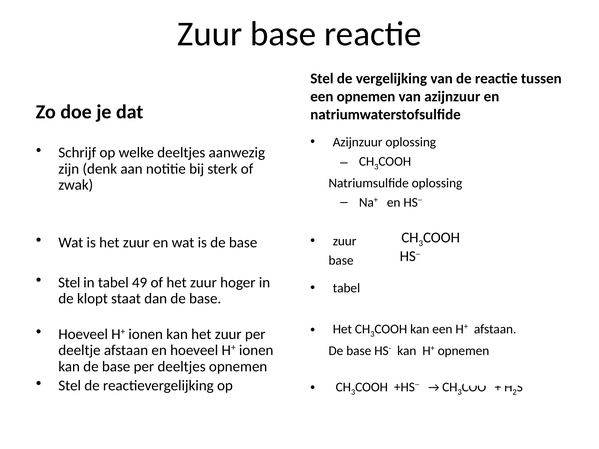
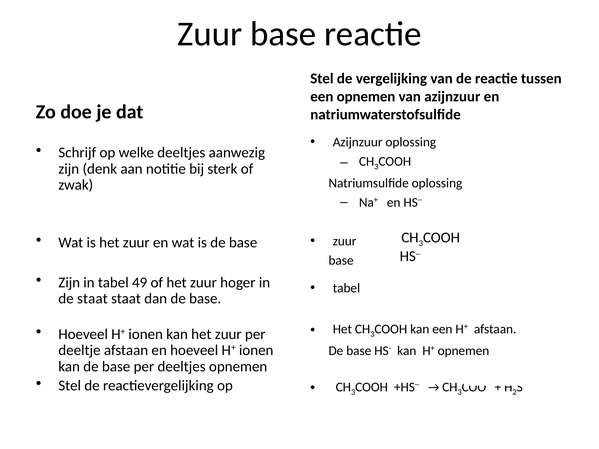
Stel: Stel -> Zijn (69, 283)
de klopt: klopt -> staat (92, 299)
